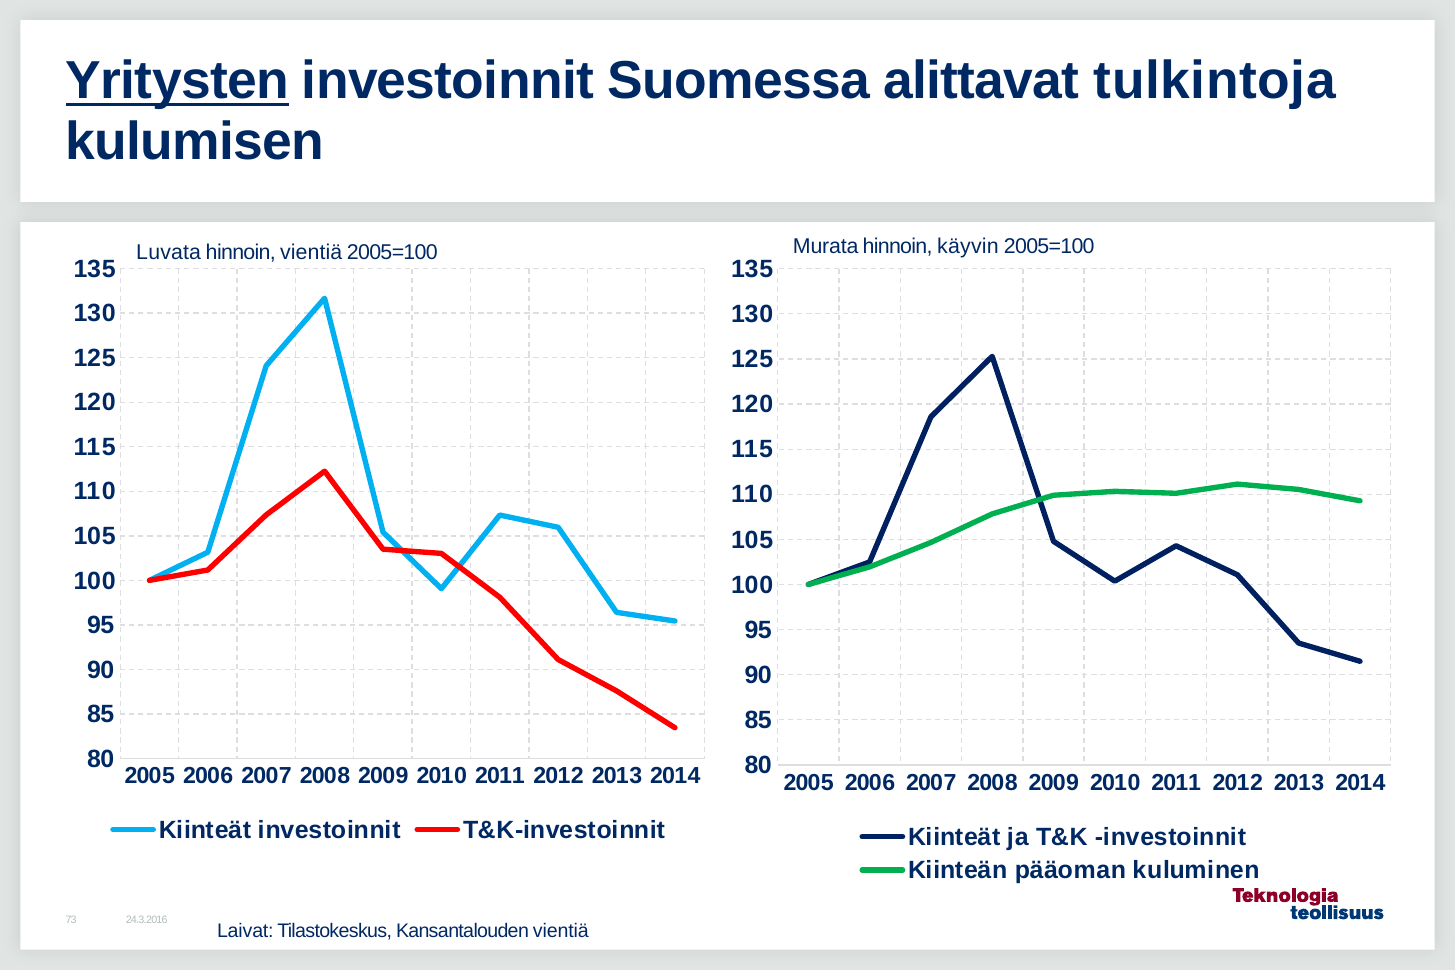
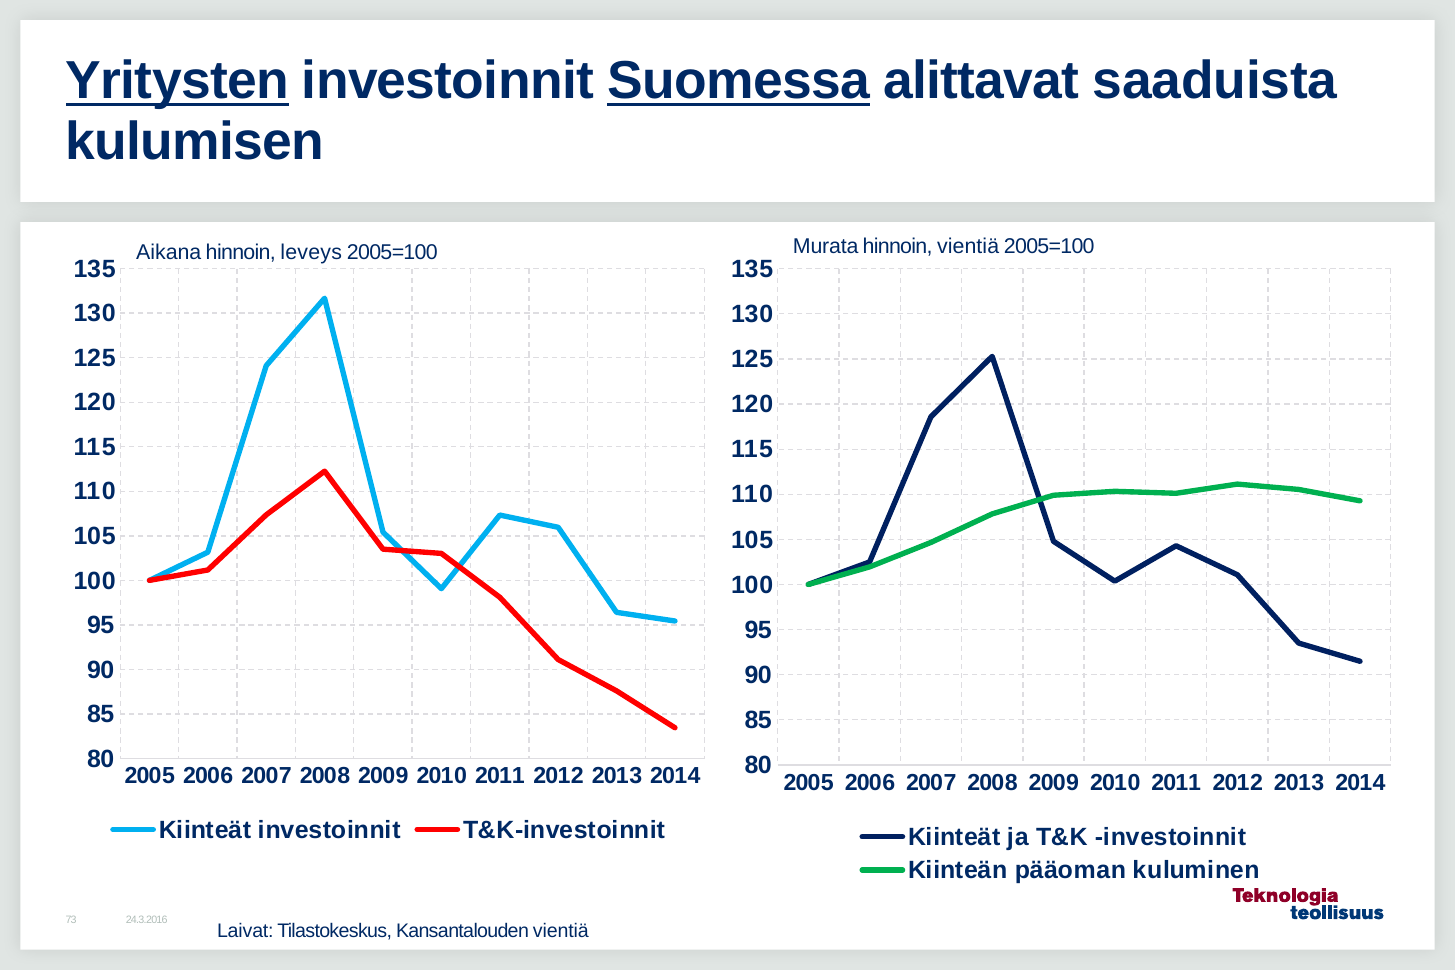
Suomessa underline: none -> present (739, 81)
tulkintoja: tulkintoja -> saaduista (1215, 81)
hinnoin käyvin: käyvin -> vientiä (968, 247)
Luvata: Luvata -> Aikana (169, 252)
hinnoin vientiä: vientiä -> leveys (311, 252)
